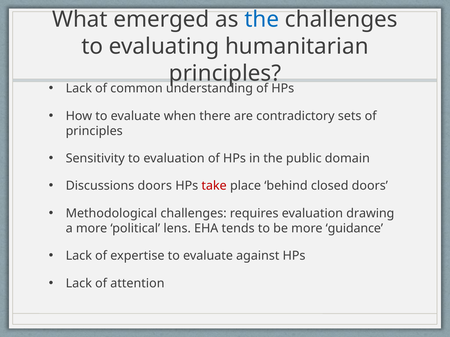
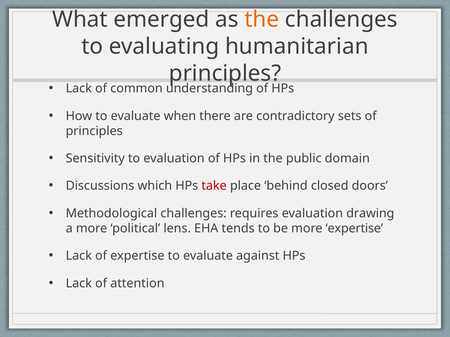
the colour: blue -> orange (262, 20)
Discussions doors: doors -> which (155, 186)
more guidance: guidance -> expertise (354, 229)
